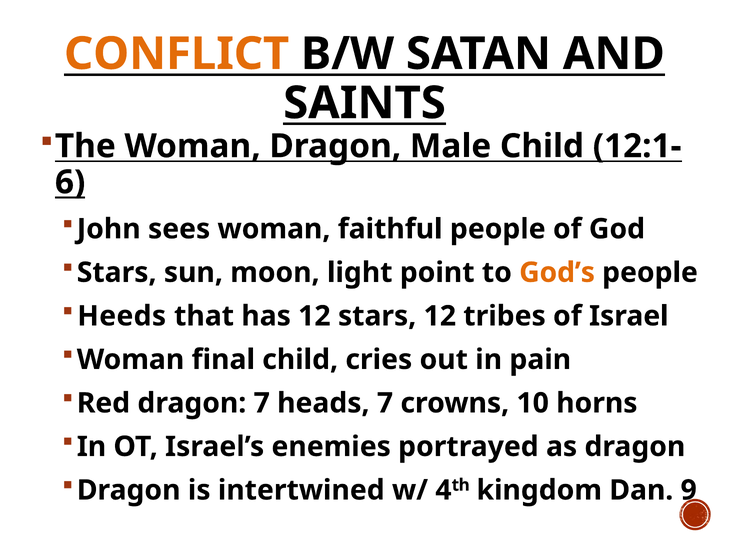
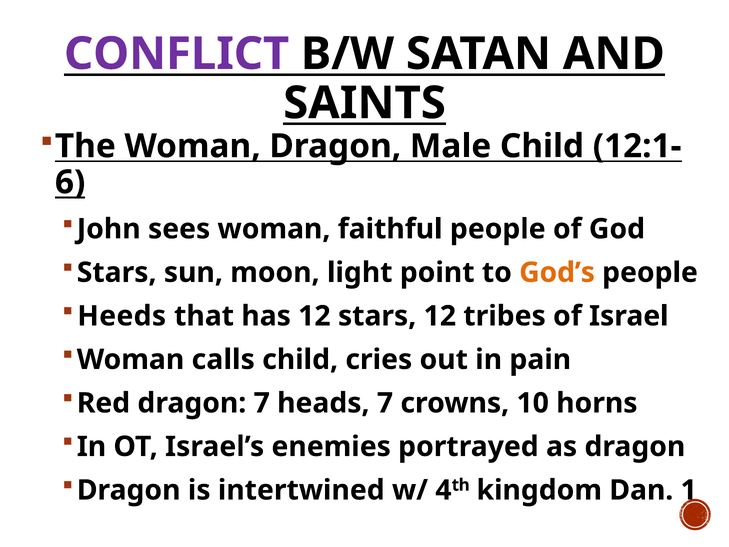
CONFLICT colour: orange -> purple (177, 54)
final: final -> calls (223, 359)
9: 9 -> 1 (689, 490)
